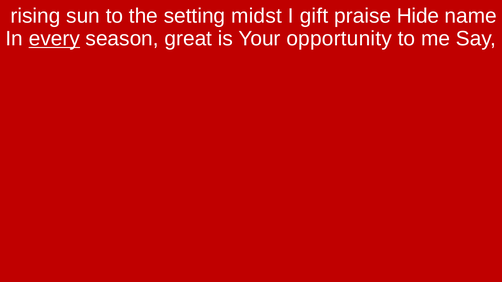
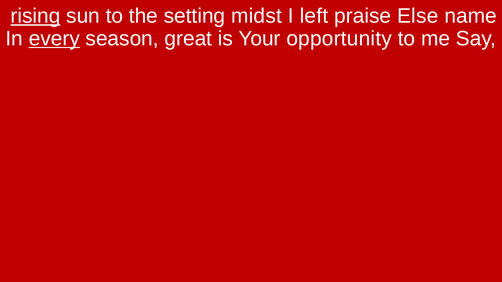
rising underline: none -> present (36, 16)
gift: gift -> left (314, 16)
Hide: Hide -> Else (418, 16)
